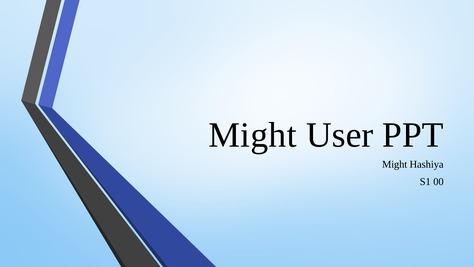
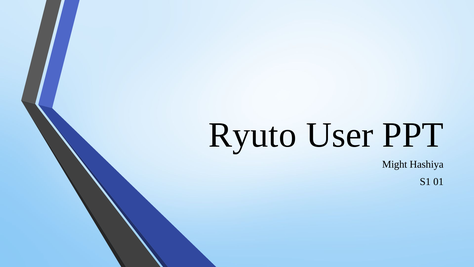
Might: Might -> Ryuto (252, 135)
00: 00 -> 01 (438, 182)
